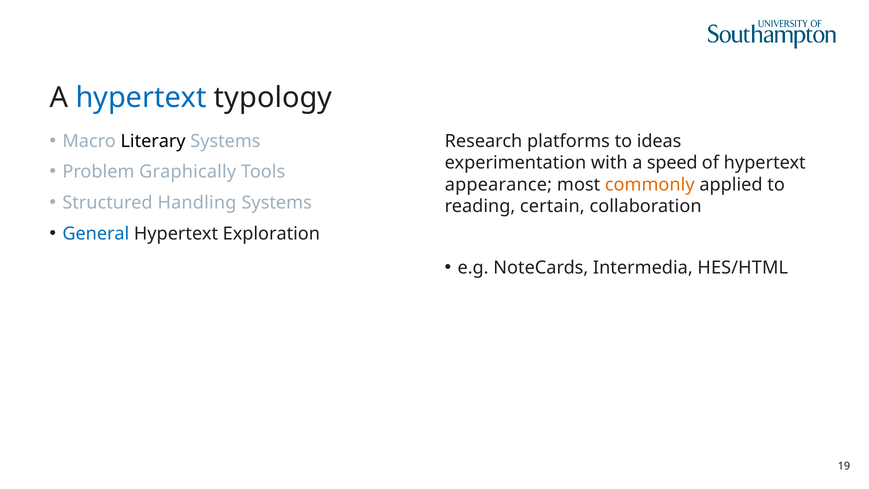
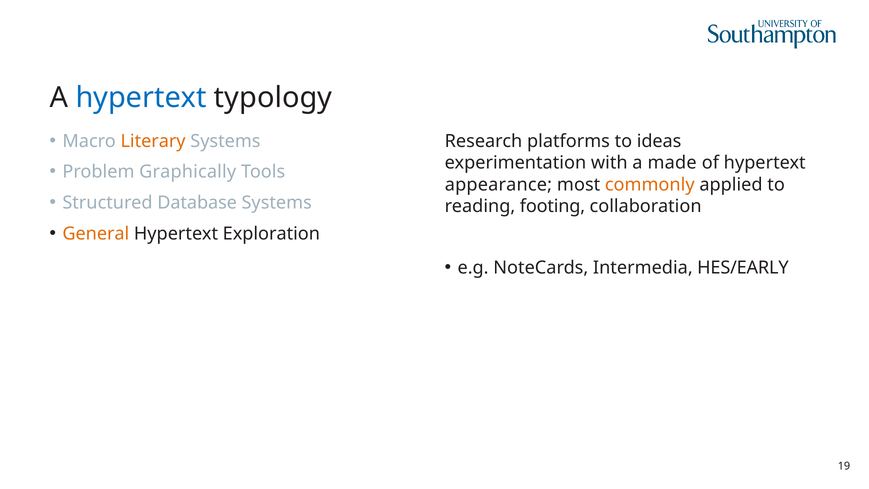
Literary colour: black -> orange (153, 141)
speed: speed -> made (672, 163)
Handling: Handling -> Database (197, 203)
certain: certain -> footing (552, 206)
General colour: blue -> orange (96, 233)
HES/HTML: HES/HTML -> HES/EARLY (743, 268)
